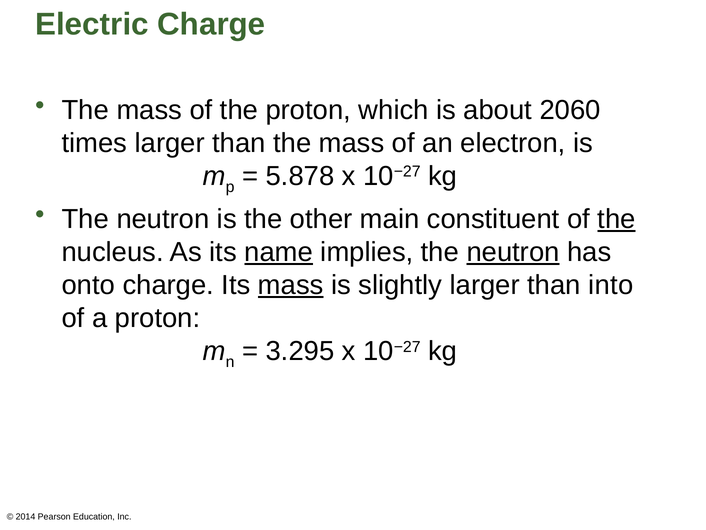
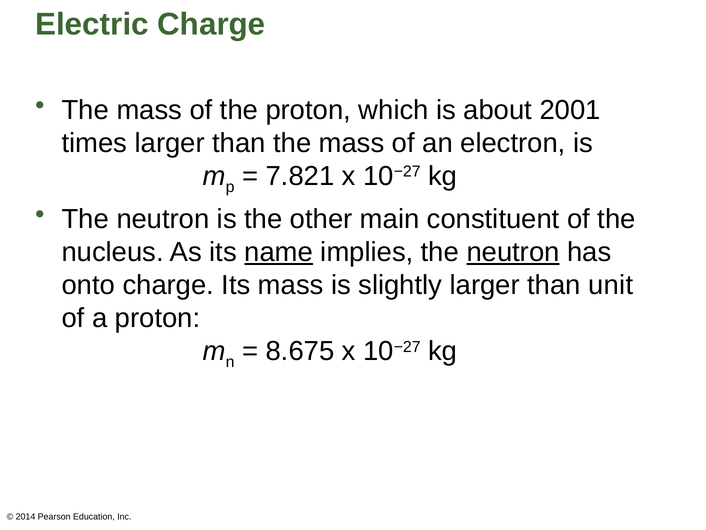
2060: 2060 -> 2001 (570, 110)
5.878: 5.878 -> 7.821 (300, 176)
the underline: present -> none (617, 219)
mass underline: present -> none (291, 285)
into: into -> unit (611, 285)
3.295: 3.295 -> 8.675 (300, 351)
